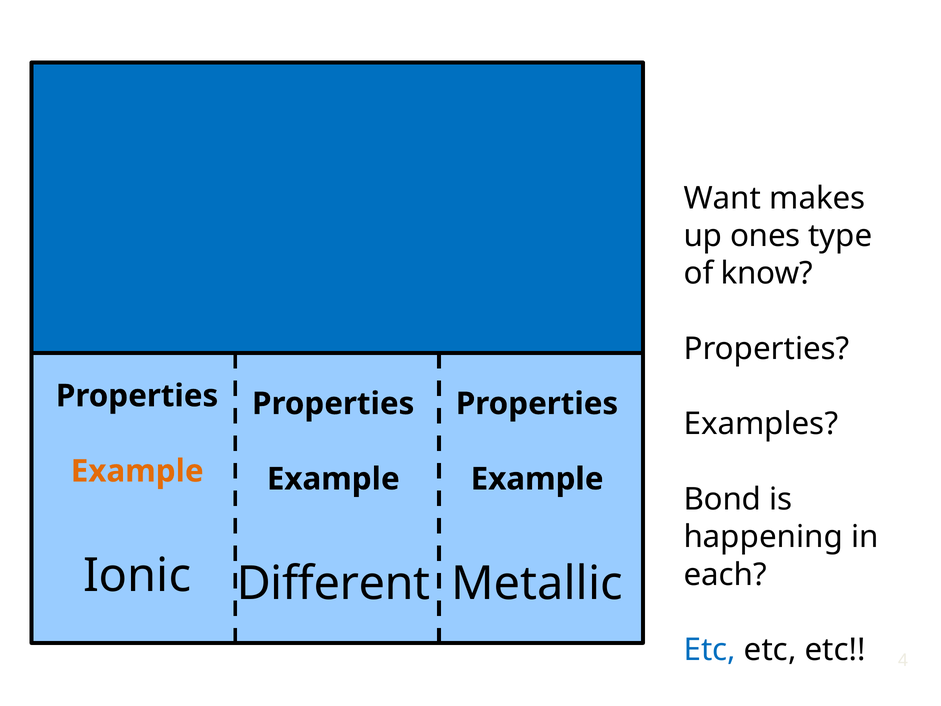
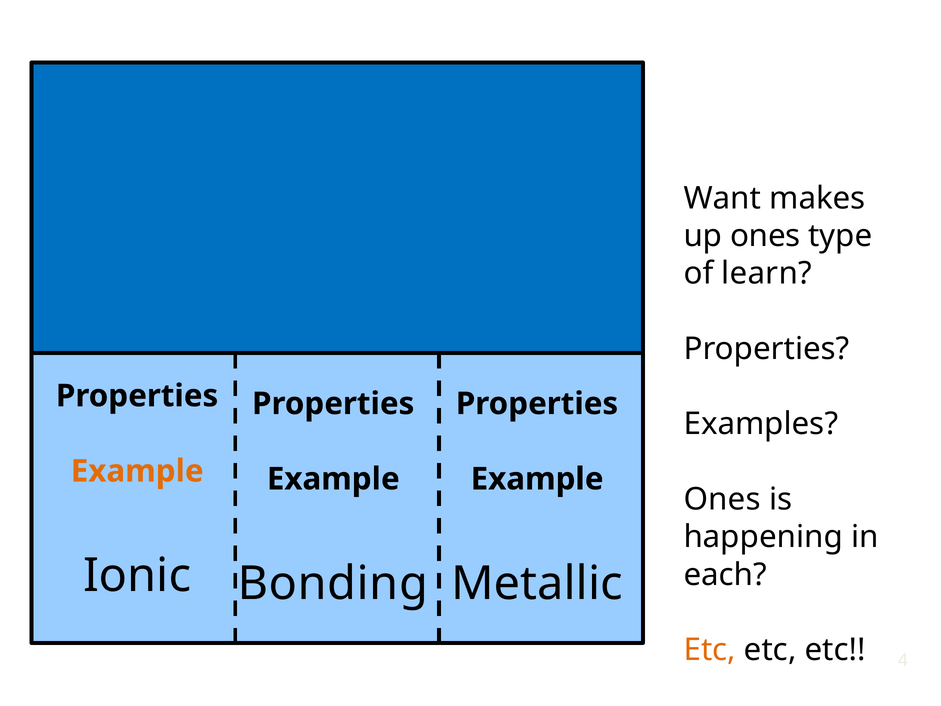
know: know -> learn (767, 273)
Bond: Bond -> Ones (722, 499)
Different: Different -> Bonding (333, 583)
Etc colour: blue -> orange (710, 650)
